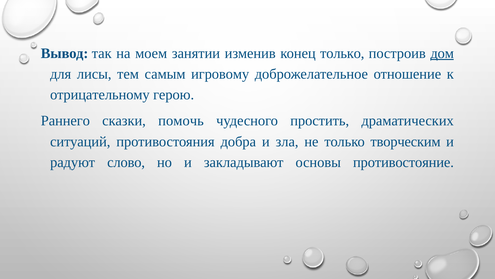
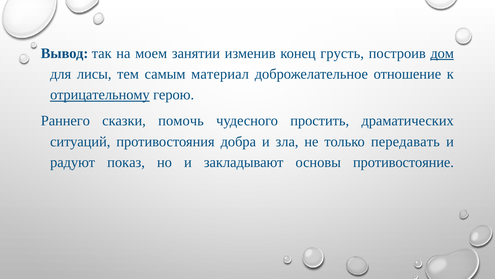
конец только: только -> грусть (342, 53)
игровому: игровому -> материал (220, 74)
отрицательному underline: none -> present (100, 95)
творческим: творческим -> передавать (405, 141)
слово: слово -> показ (126, 162)
